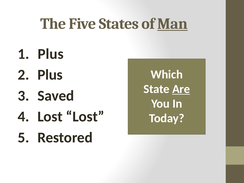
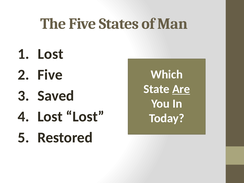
Man underline: present -> none (173, 24)
Plus: Plus -> Lost (51, 54)
Plus: Plus -> Five (50, 75)
